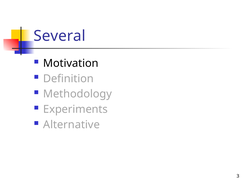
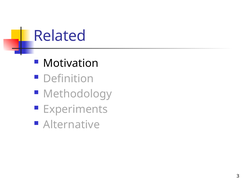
Several: Several -> Related (60, 36)
